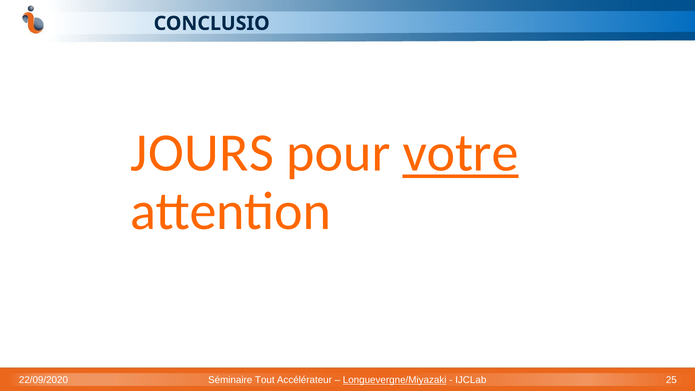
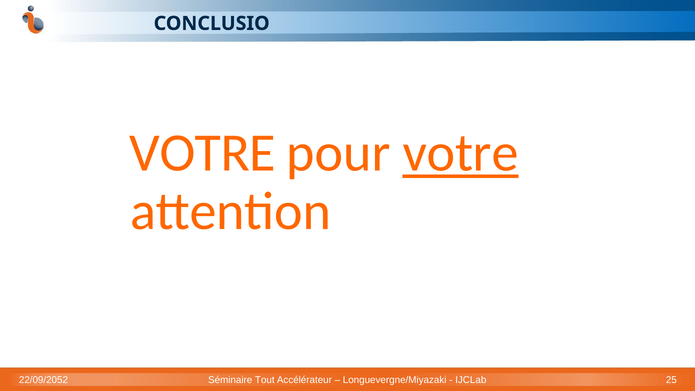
JOURS: JOURS -> VOTRE (203, 153)
22/09/2020: 22/09/2020 -> 22/09/2052 (43, 380)
Longuevergne/Miyazaki underline: present -> none (395, 380)
